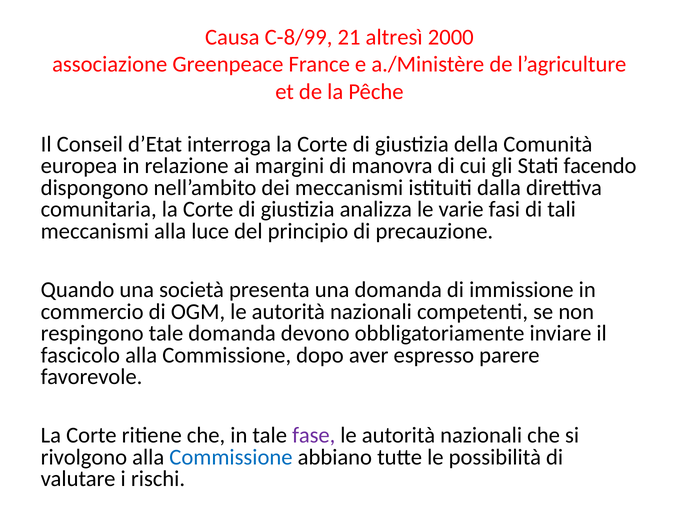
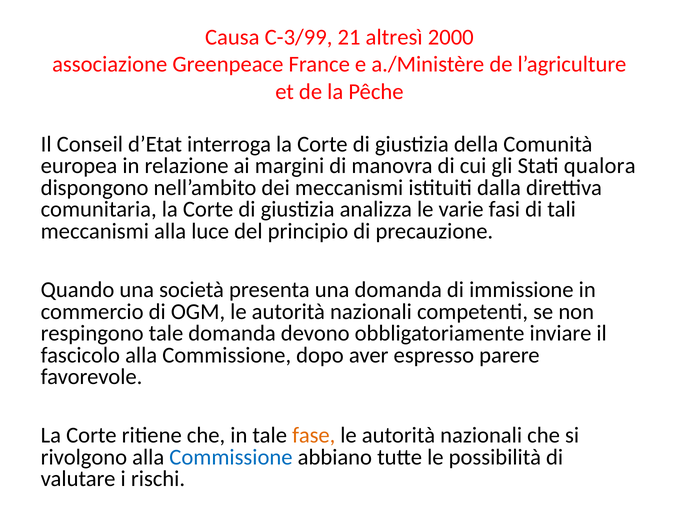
C-8/99: C-8/99 -> C-3/99 (299, 37)
facendo: facendo -> qualora (600, 166)
fase colour: purple -> orange (314, 435)
